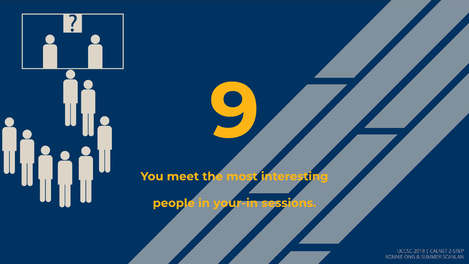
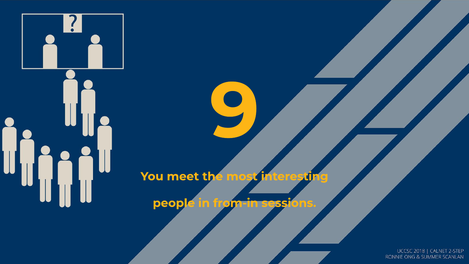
your-in: your-in -> from-in (236, 203)
